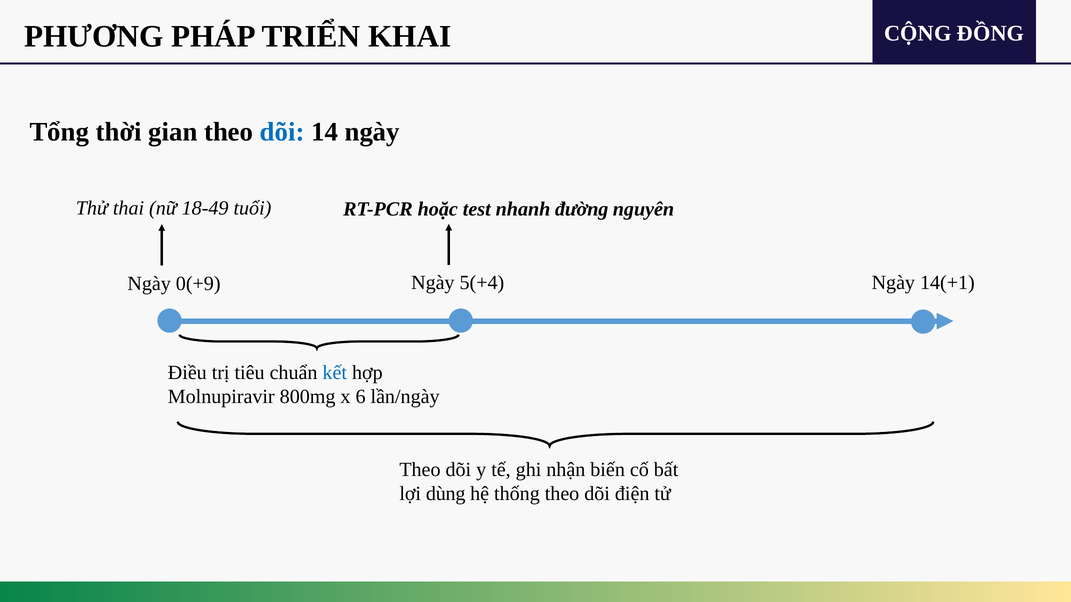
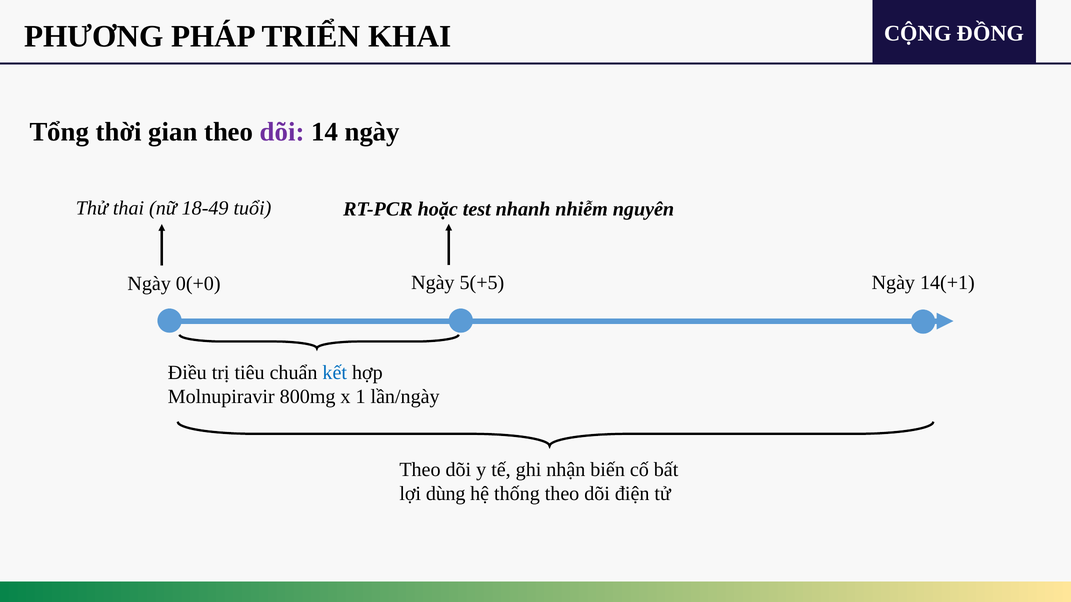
dõi colour: blue -> purple (282, 132)
đường: đường -> nhiễm (582, 209)
0(+9: 0(+9 -> 0(+0 (198, 284)
5(+4: 5(+4 -> 5(+5 (482, 283)
6: 6 -> 1 (361, 397)
